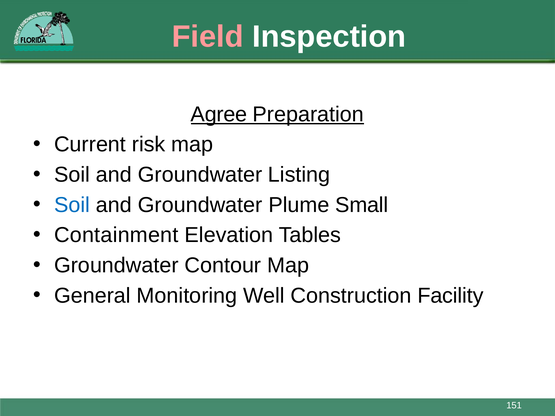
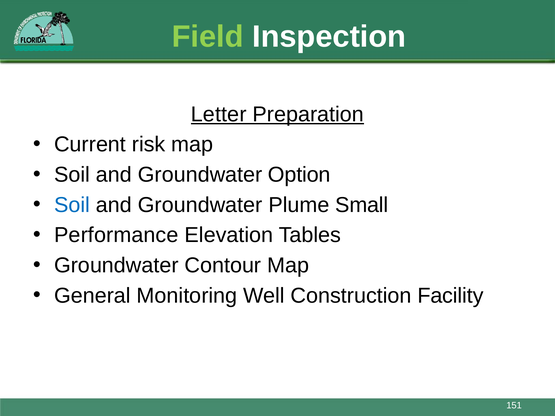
Field colour: pink -> light green (208, 37)
Agree: Agree -> Letter (219, 114)
Listing: Listing -> Option (299, 175)
Containment: Containment -> Performance (116, 235)
